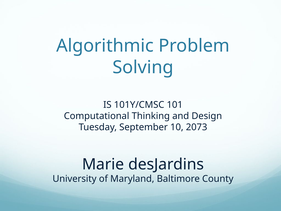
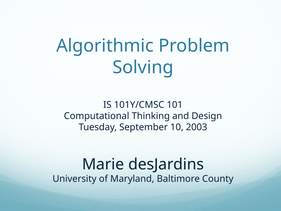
2073: 2073 -> 2003 (197, 127)
